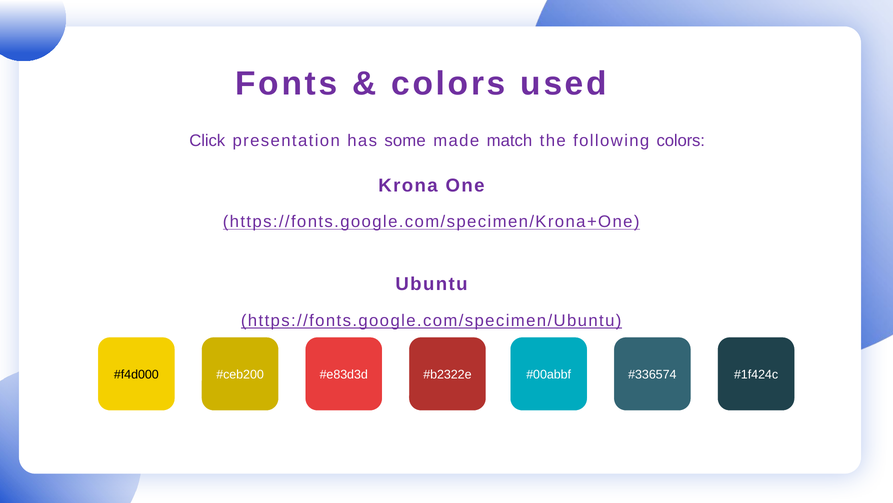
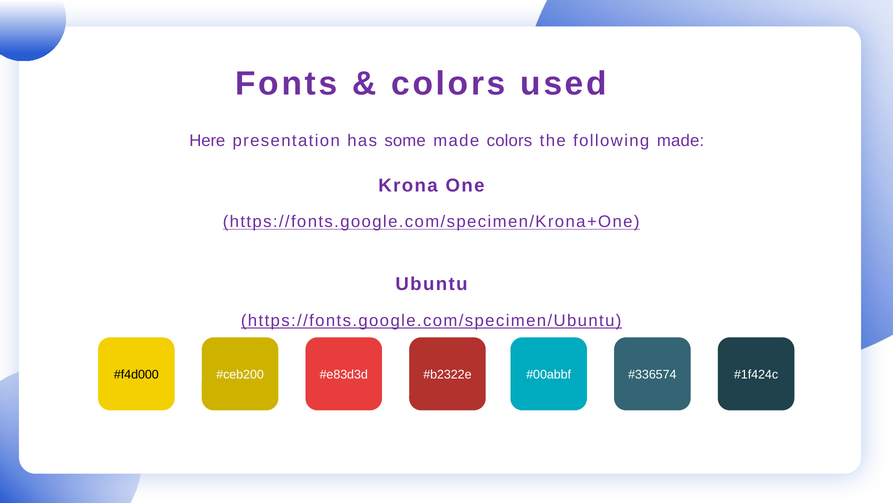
Click: Click -> Here (207, 141)
made match: match -> colors (509, 141)
following colors: colors -> made (681, 141)
